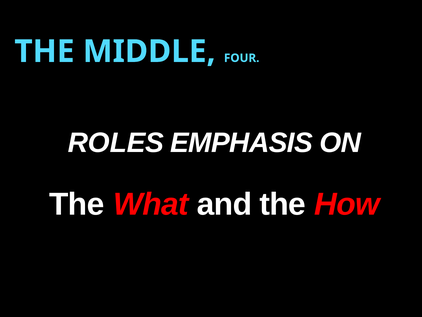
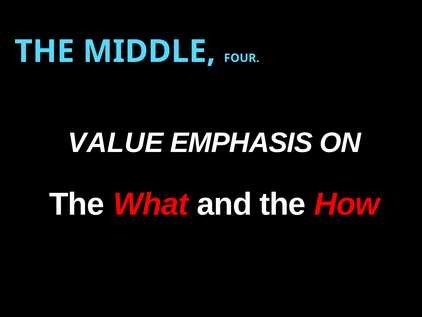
ROLES: ROLES -> VALUE (116, 143)
